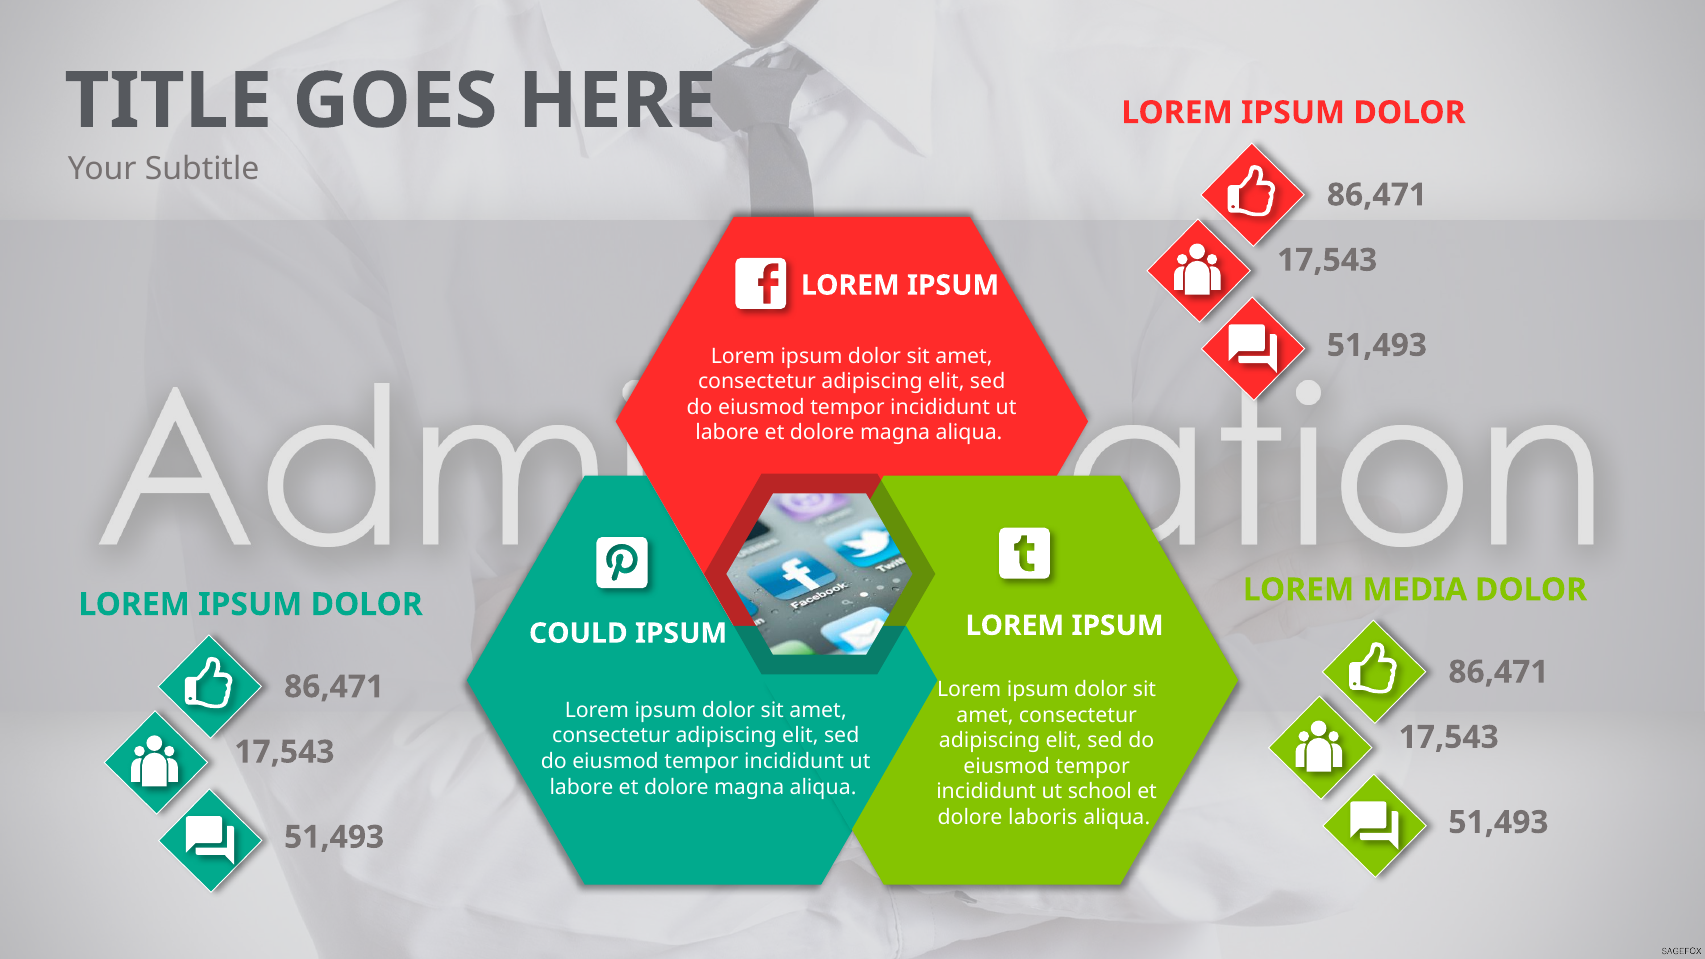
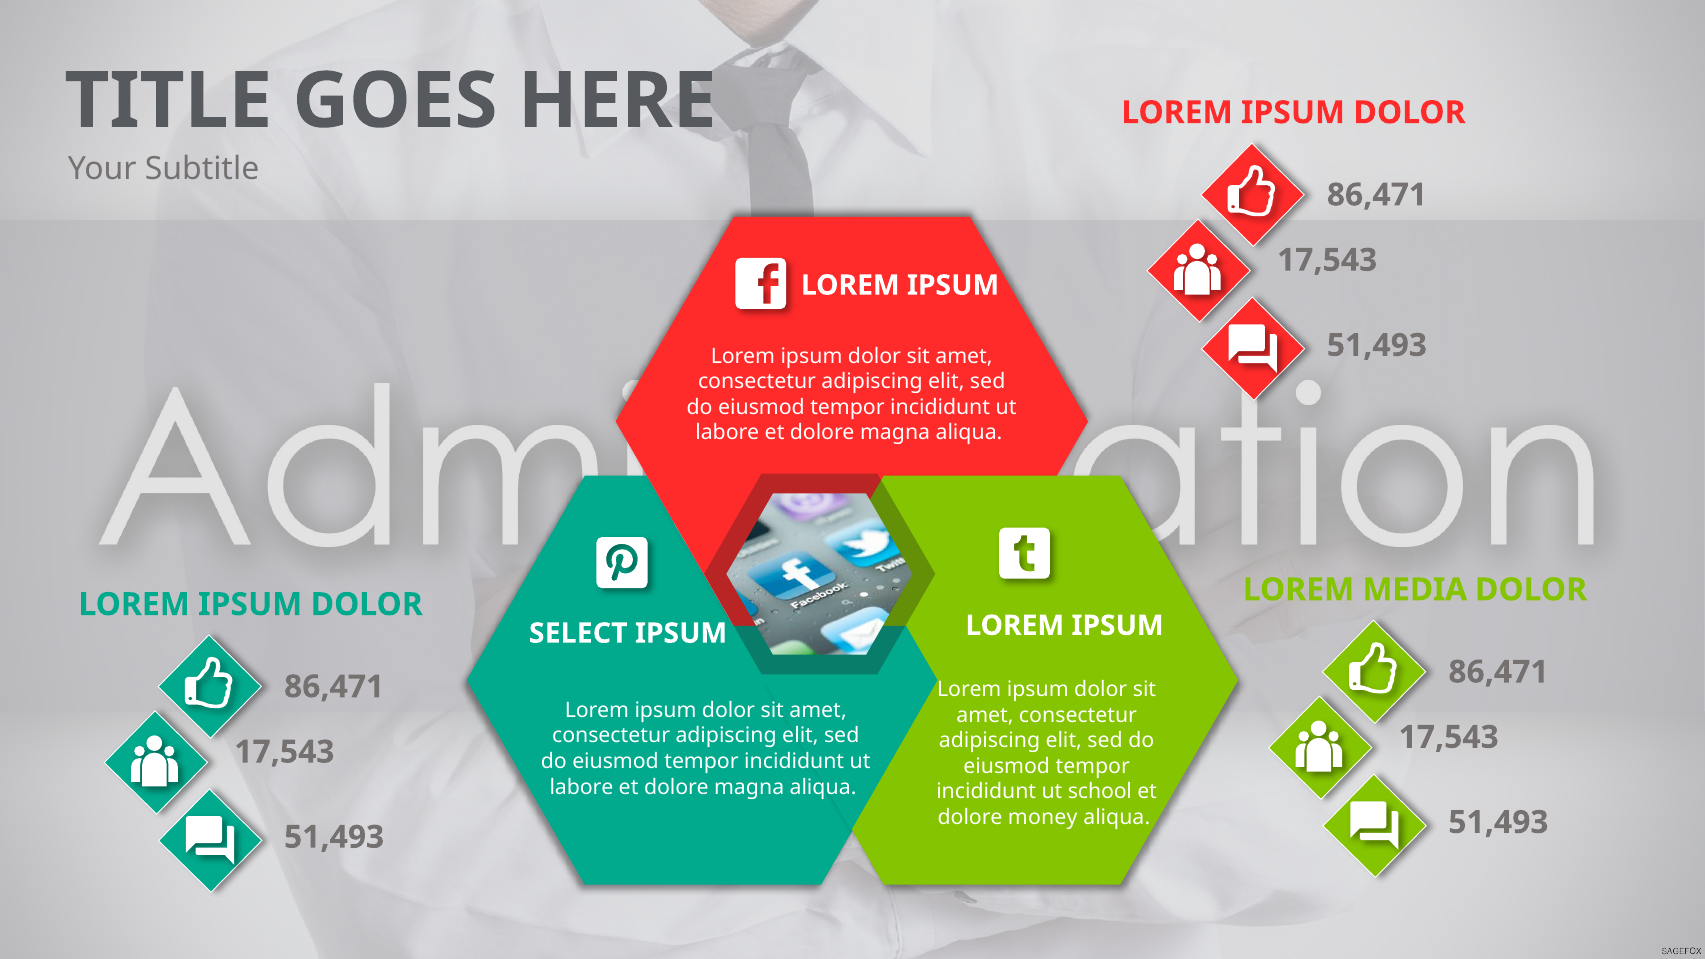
COULD: COULD -> SELECT (578, 633)
laboris: laboris -> money (1043, 818)
